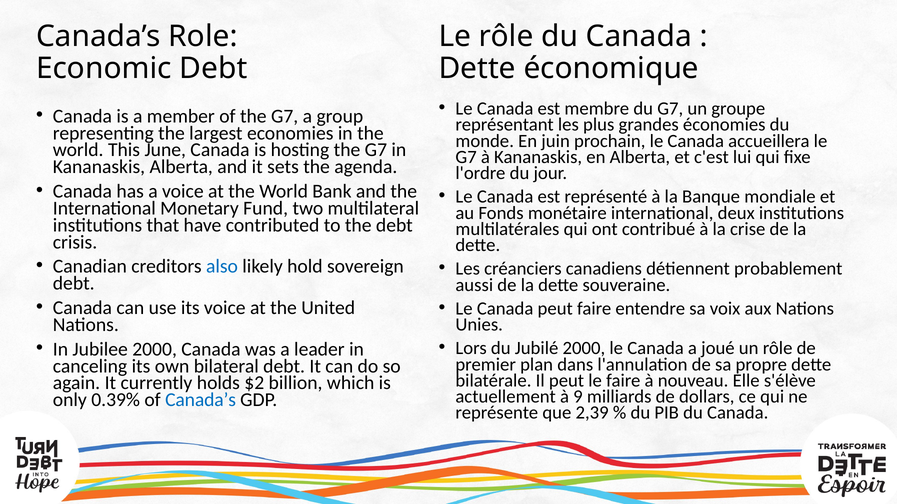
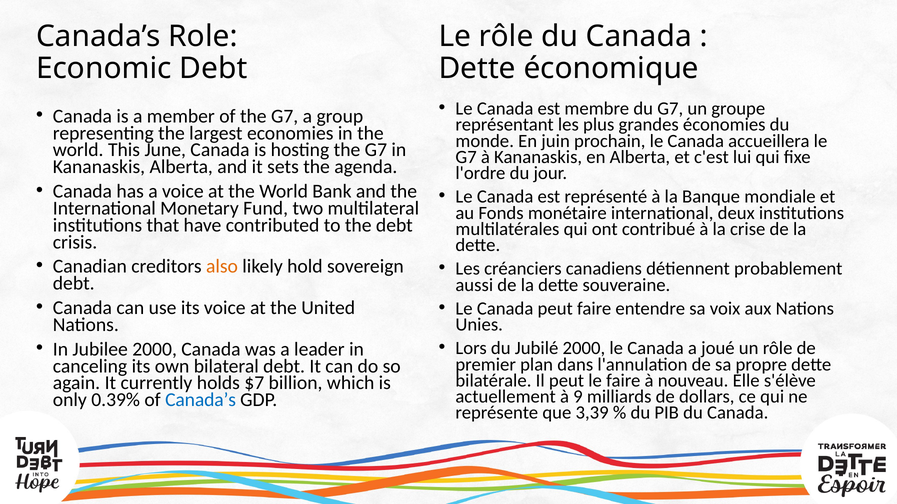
also colour: blue -> orange (222, 267)
$2: $2 -> $7 (254, 383)
2,39: 2,39 -> 3,39 (592, 413)
